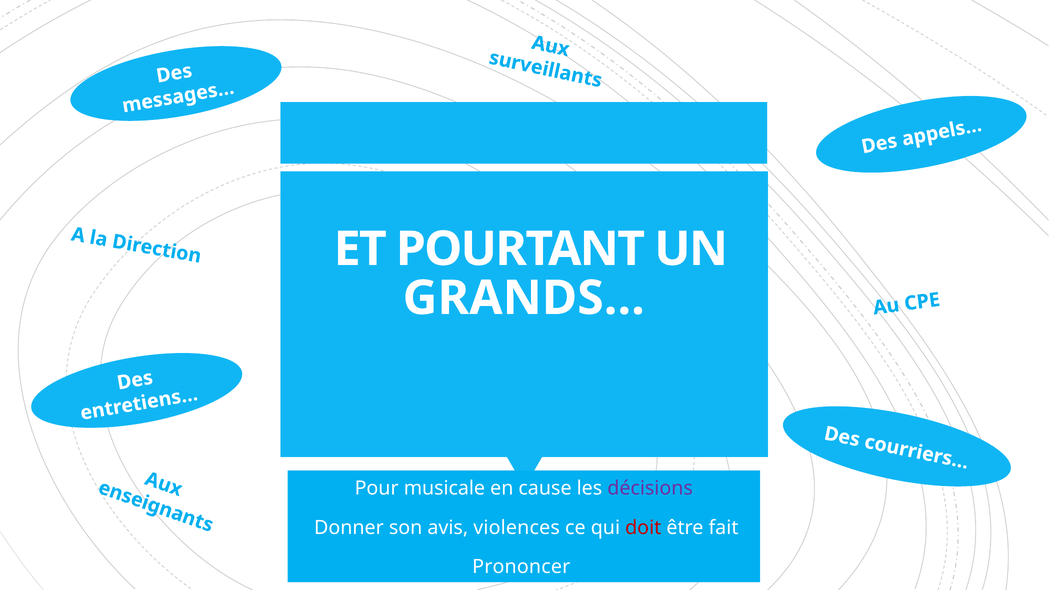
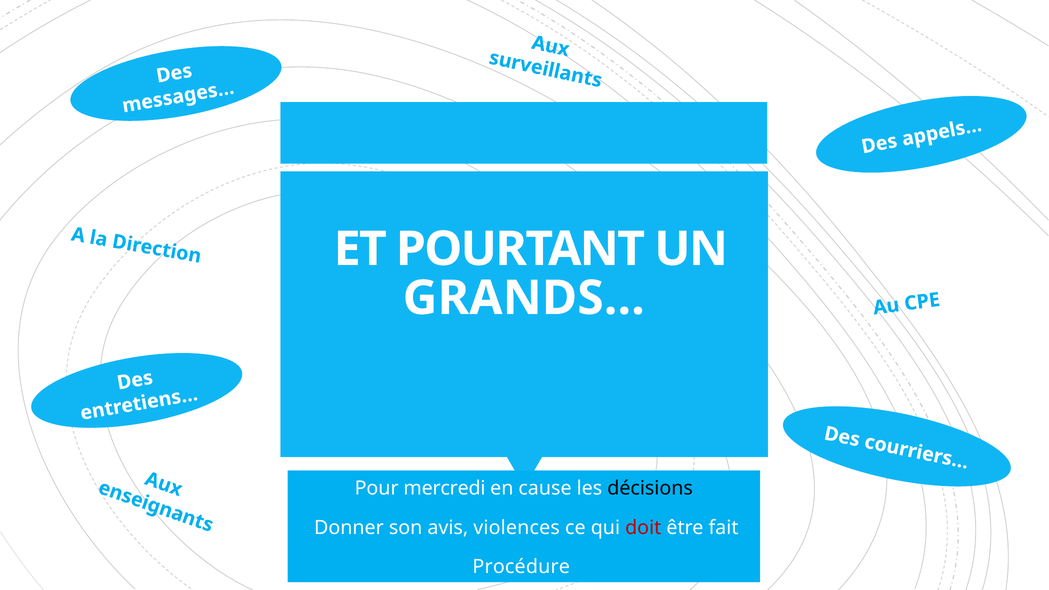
musicale: musicale -> mercredi (444, 488)
décisions colour: purple -> black (650, 488)
Prononcer: Prononcer -> Procédure (521, 567)
